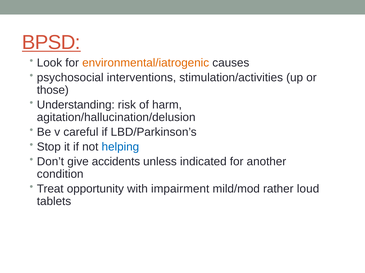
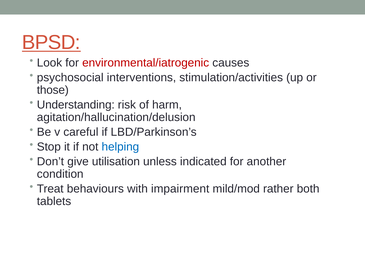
environmental/iatrogenic colour: orange -> red (146, 63)
accidents: accidents -> utilisation (116, 162)
opportunity: opportunity -> behaviours (95, 189)
loud: loud -> both (308, 189)
